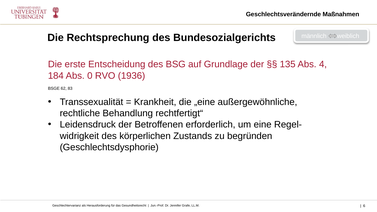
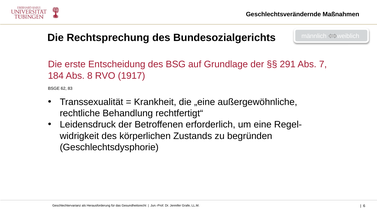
135: 135 -> 291 (288, 64)
4: 4 -> 7 (323, 64)
0: 0 -> 8 (90, 76)
1936: 1936 -> 1917 (132, 76)
